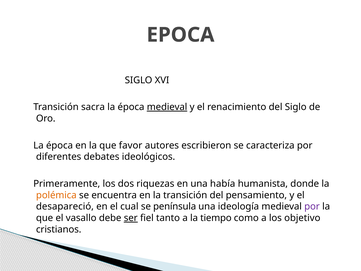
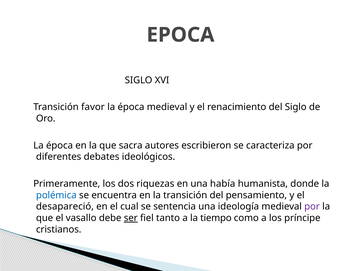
sacra: sacra -> favor (93, 107)
medieval underline: present -> none (167, 107)
favor: favor -> sacra (131, 145)
polémica colour: orange -> blue (56, 195)
península: península -> sentencia (175, 206)
objetivo: objetivo -> príncipe (302, 218)
